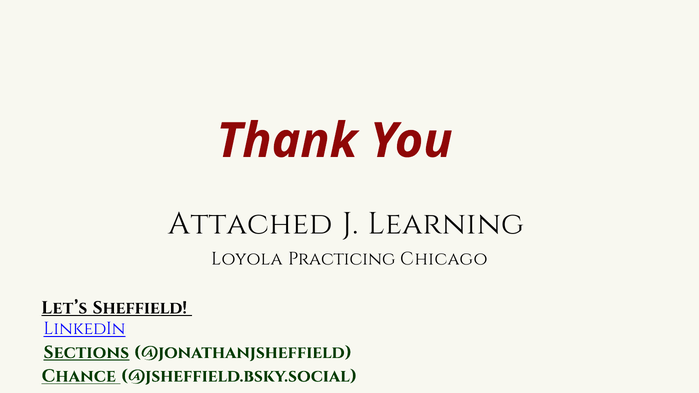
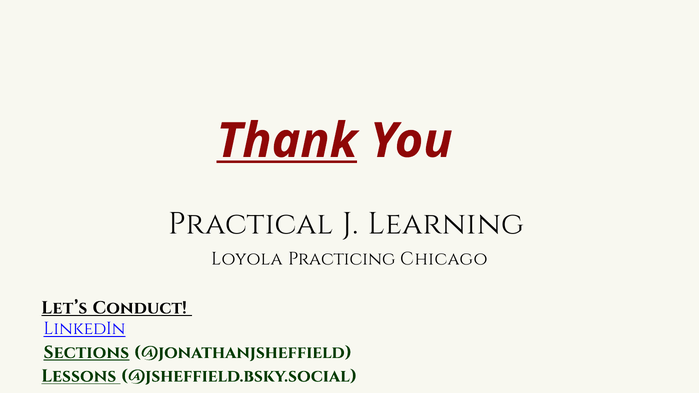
Thank underline: none -> present (287, 141)
Attached: Attached -> Practical (251, 224)
Sheffield: Sheffield -> Conduct (140, 308)
Chance: Chance -> Lessons (79, 376)
